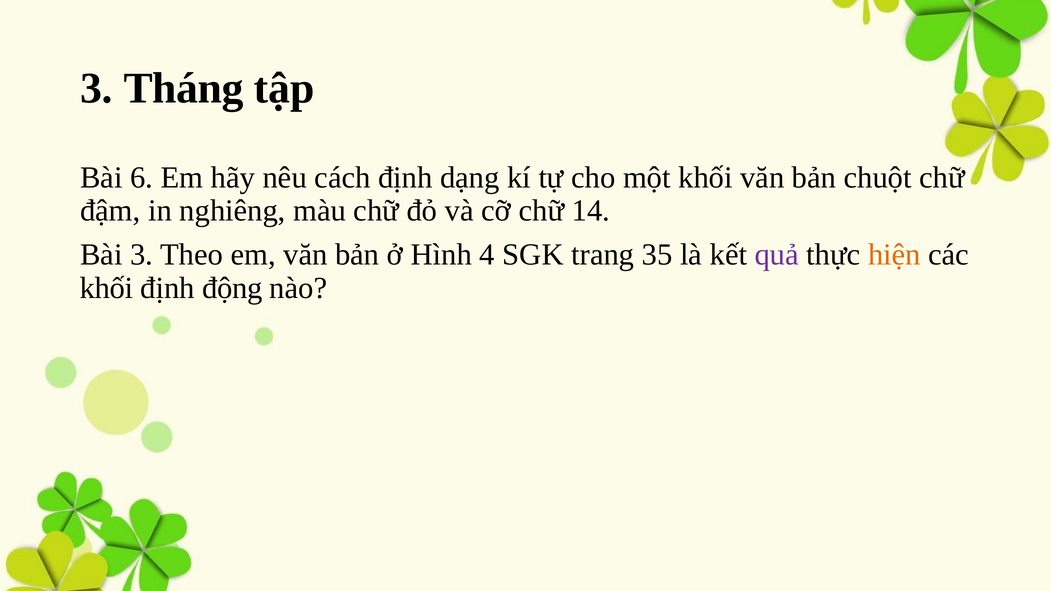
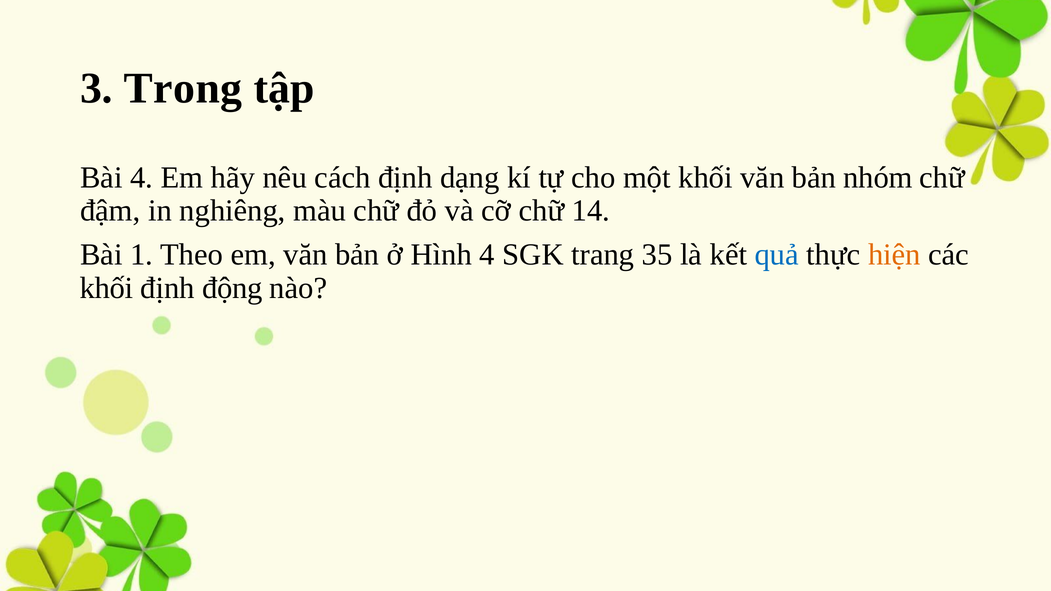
Tháng: Tháng -> Trong (183, 88)
Bài 6: 6 -> 4 (142, 178)
chuột: chuột -> nhóm (878, 178)
Bài 3: 3 -> 1 (142, 255)
quả colour: purple -> blue (777, 255)
